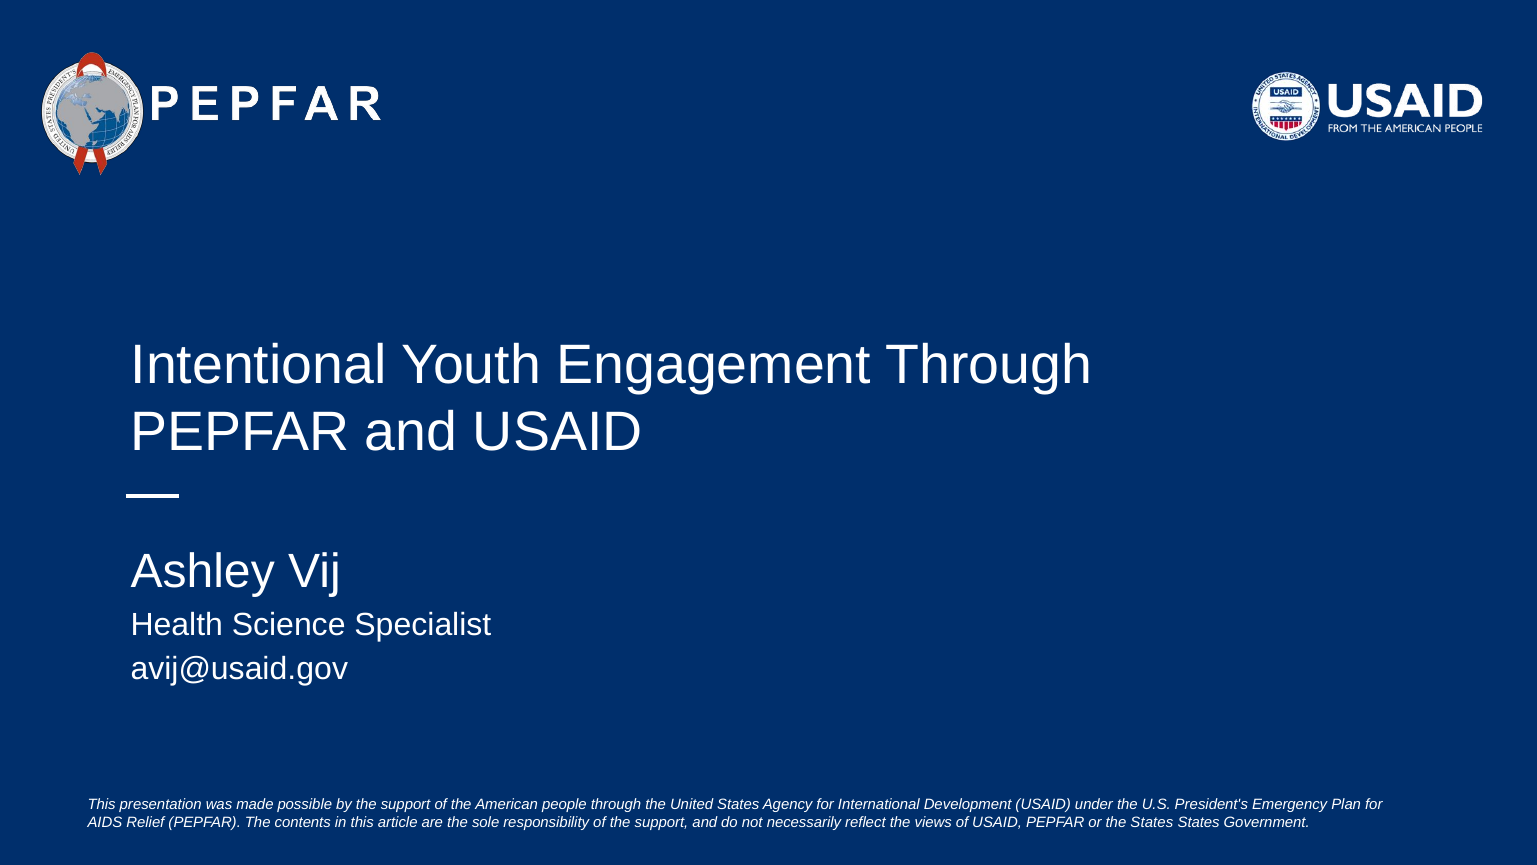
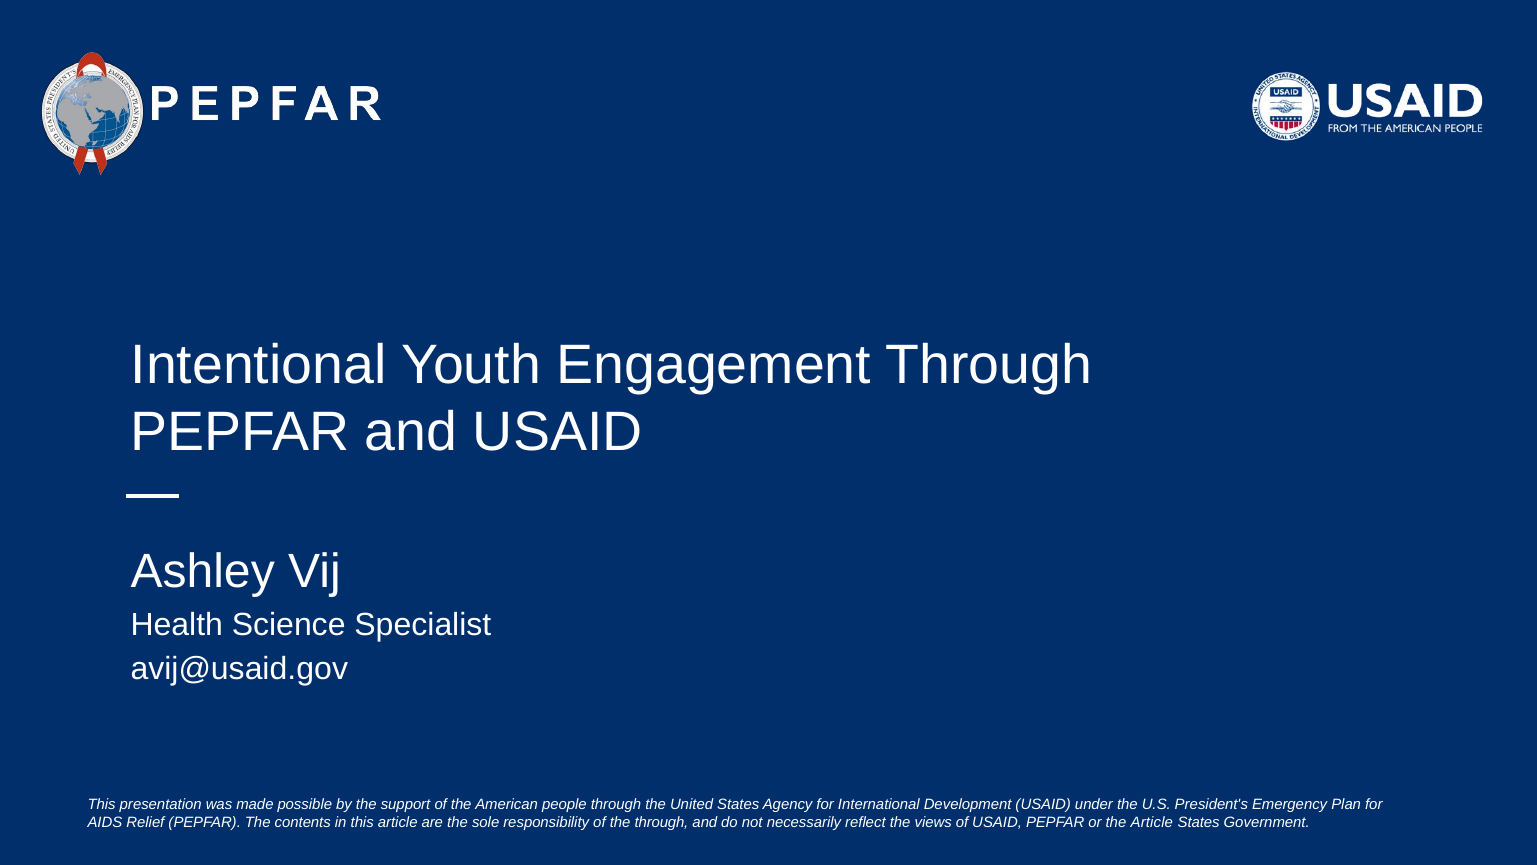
of the support: support -> through (662, 822)
the States: States -> Article (1152, 822)
